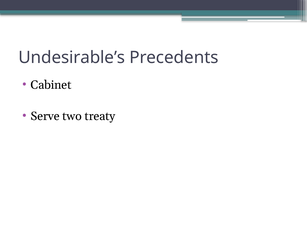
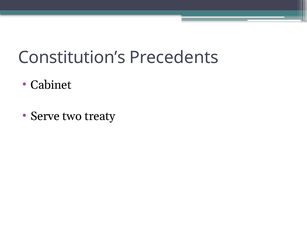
Undesirable’s: Undesirable’s -> Constitution’s (72, 57)
